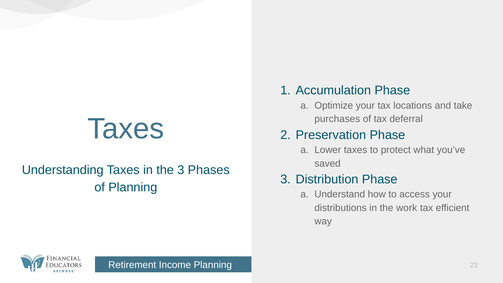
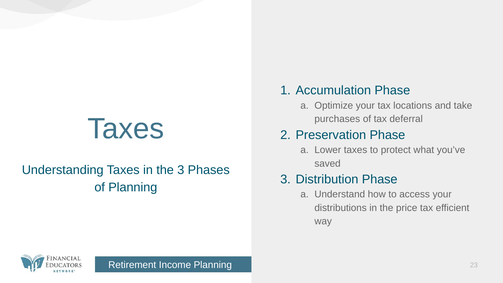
work: work -> price (407, 208)
